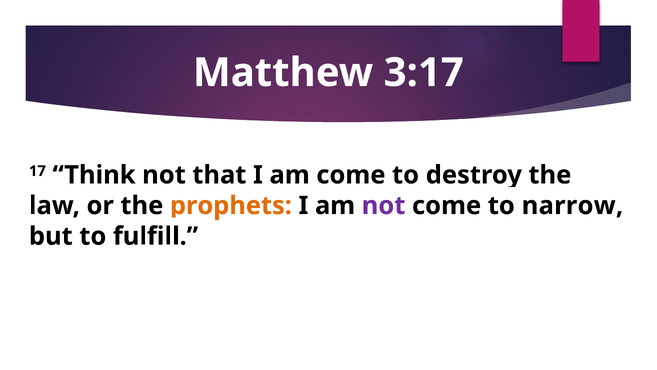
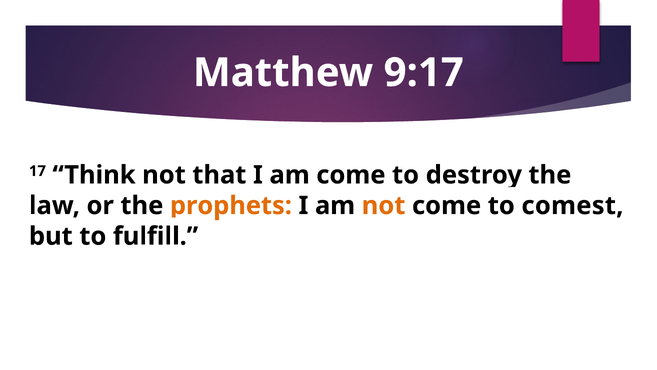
3:17: 3:17 -> 9:17 (424, 73)
not colour: purple -> orange (384, 205)
narrow: narrow -> comest (572, 205)
